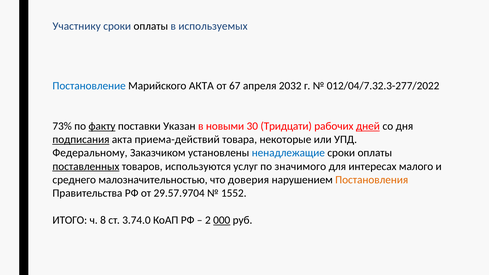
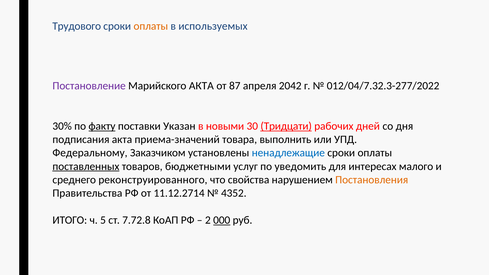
Участнику: Участнику -> Трудового (77, 26)
оплаты colour: black -> orange (151, 26)
Постановление colour: blue -> purple (89, 86)
67: 67 -> 87 (235, 86)
2032: 2032 -> 2042 (290, 86)
73%: 73% -> 30% (62, 126)
Тридцати underline: none -> present (286, 126)
дней underline: present -> none (368, 126)
подписания underline: present -> none (81, 139)
приема-действий: приема-действий -> приема-значений (177, 139)
некоторые: некоторые -> выполнить (285, 139)
используются: используются -> бюджетными (198, 166)
значимого: значимого -> уведомить (300, 166)
малозначительностью: малозначительностью -> реконструированного (153, 180)
доверия: доверия -> свойства (249, 180)
29.57.9704: 29.57.9704 -> 11.12.2714 (179, 193)
1552: 1552 -> 4352 (234, 193)
8: 8 -> 5 (103, 220)
3.74.0: 3.74.0 -> 7.72.8 (136, 220)
